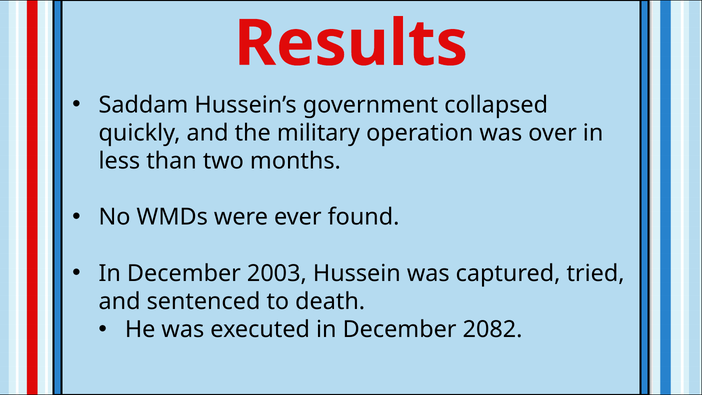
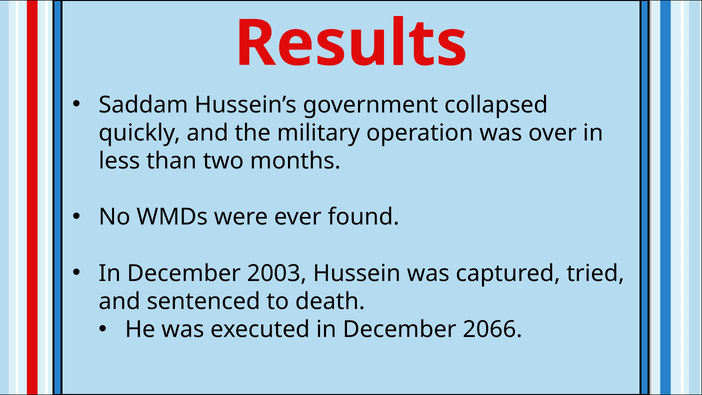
2082: 2082 -> 2066 (493, 329)
